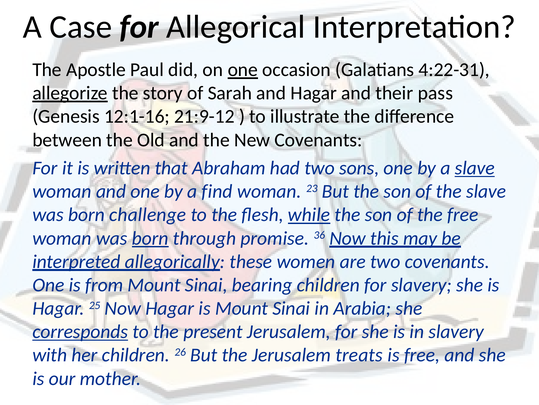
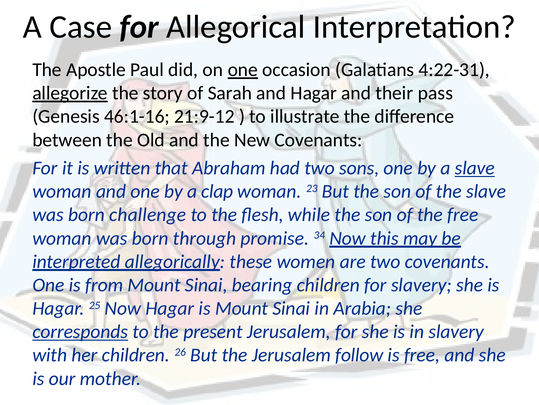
12:1-16: 12:1-16 -> 46:1-16 (137, 116)
find: find -> clap (217, 191)
while underline: present -> none (309, 214)
born underline: present -> none (150, 238)
36: 36 -> 34 (319, 235)
treats: treats -> follow (359, 355)
